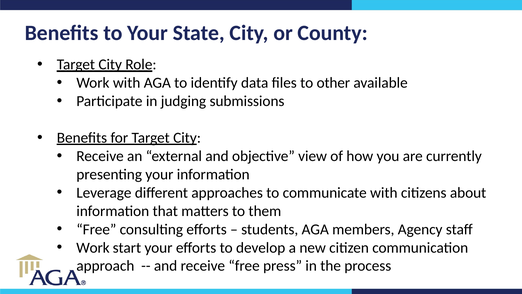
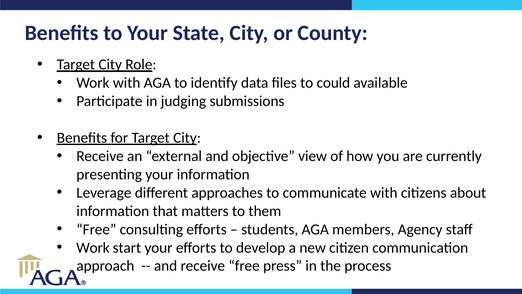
other: other -> could (333, 83)
